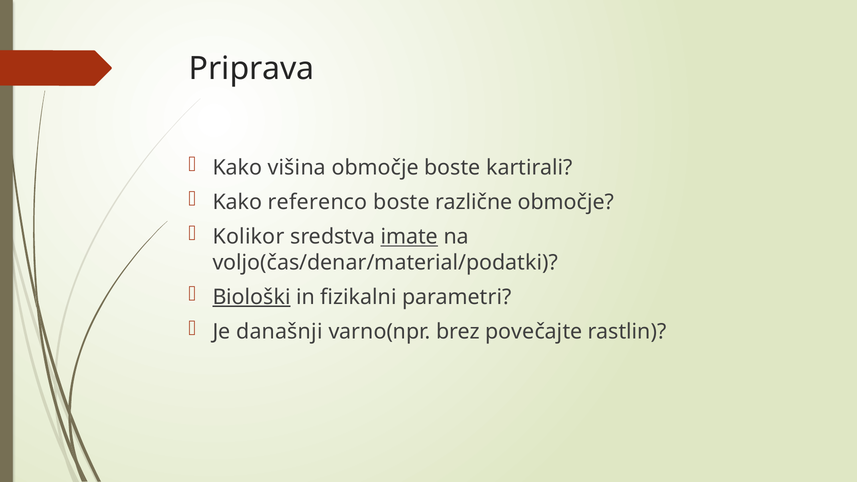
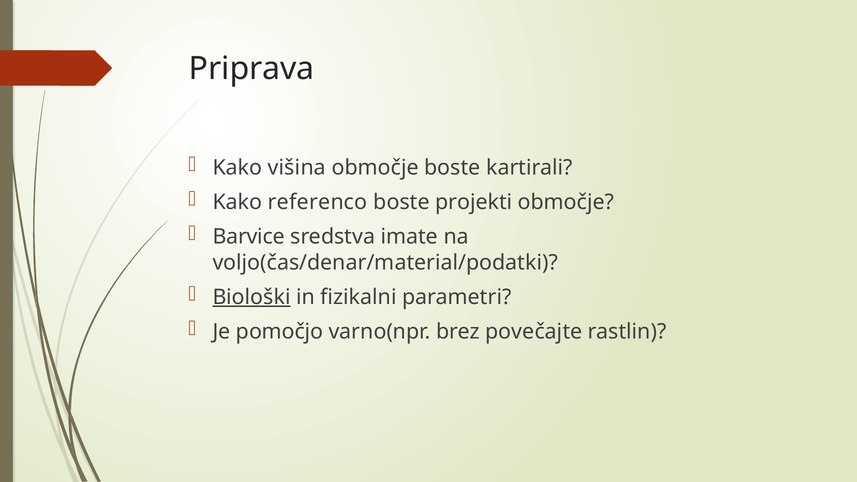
različne: različne -> projekti (474, 202)
Kolikor: Kolikor -> Barvice (249, 237)
imate underline: present -> none (409, 237)
današnji: današnji -> pomočjo (280, 332)
